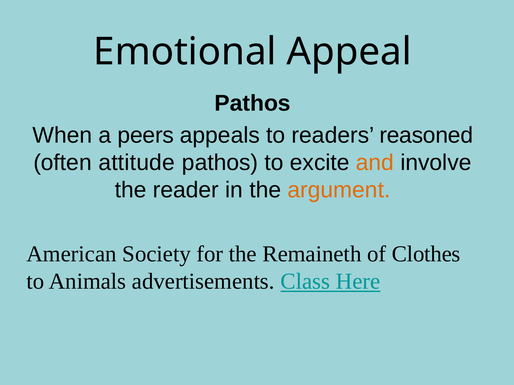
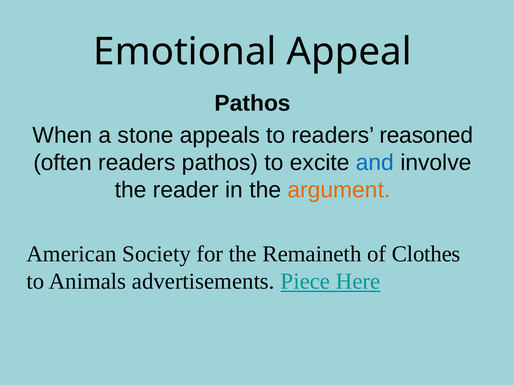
peers: peers -> stone (146, 136)
often attitude: attitude -> readers (137, 163)
and colour: orange -> blue (375, 163)
Class: Class -> Piece (305, 282)
